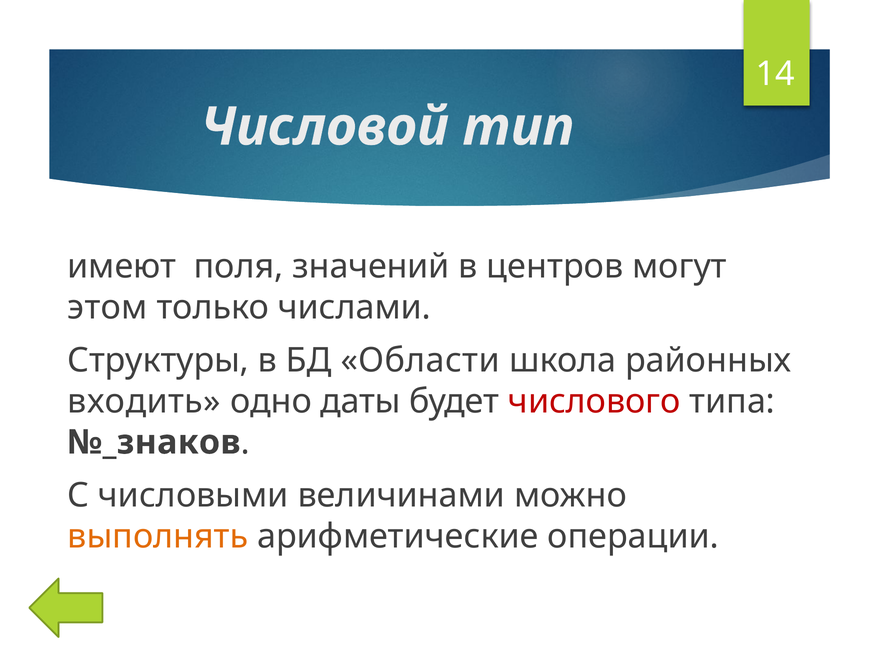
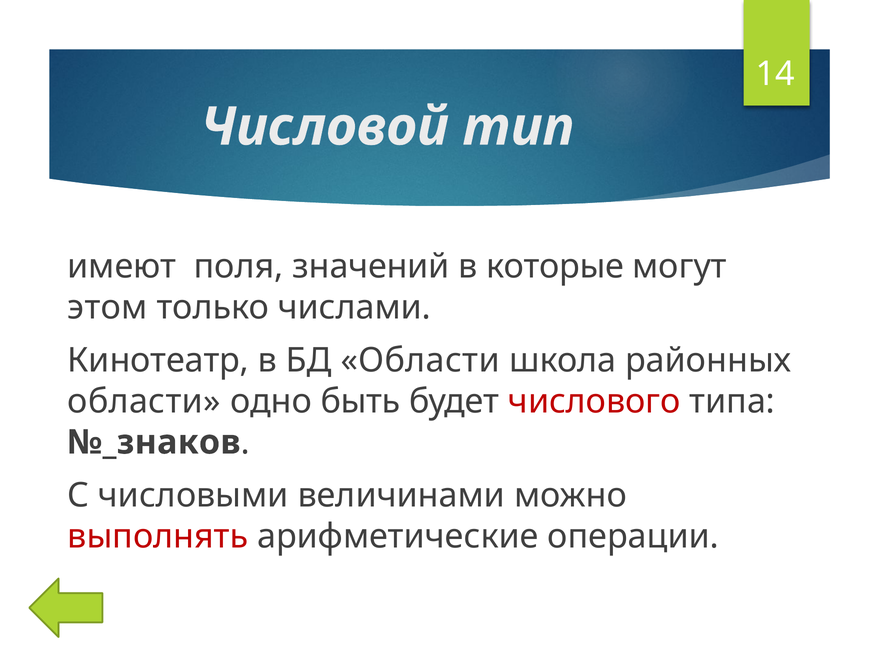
центров: центров -> которые (555, 266)
Структуры: Структуры -> Кинотеатр (158, 360)
входить: входить -> области (144, 401)
даты: даты -> быть (361, 401)
выполнять colour: orange -> red (158, 536)
